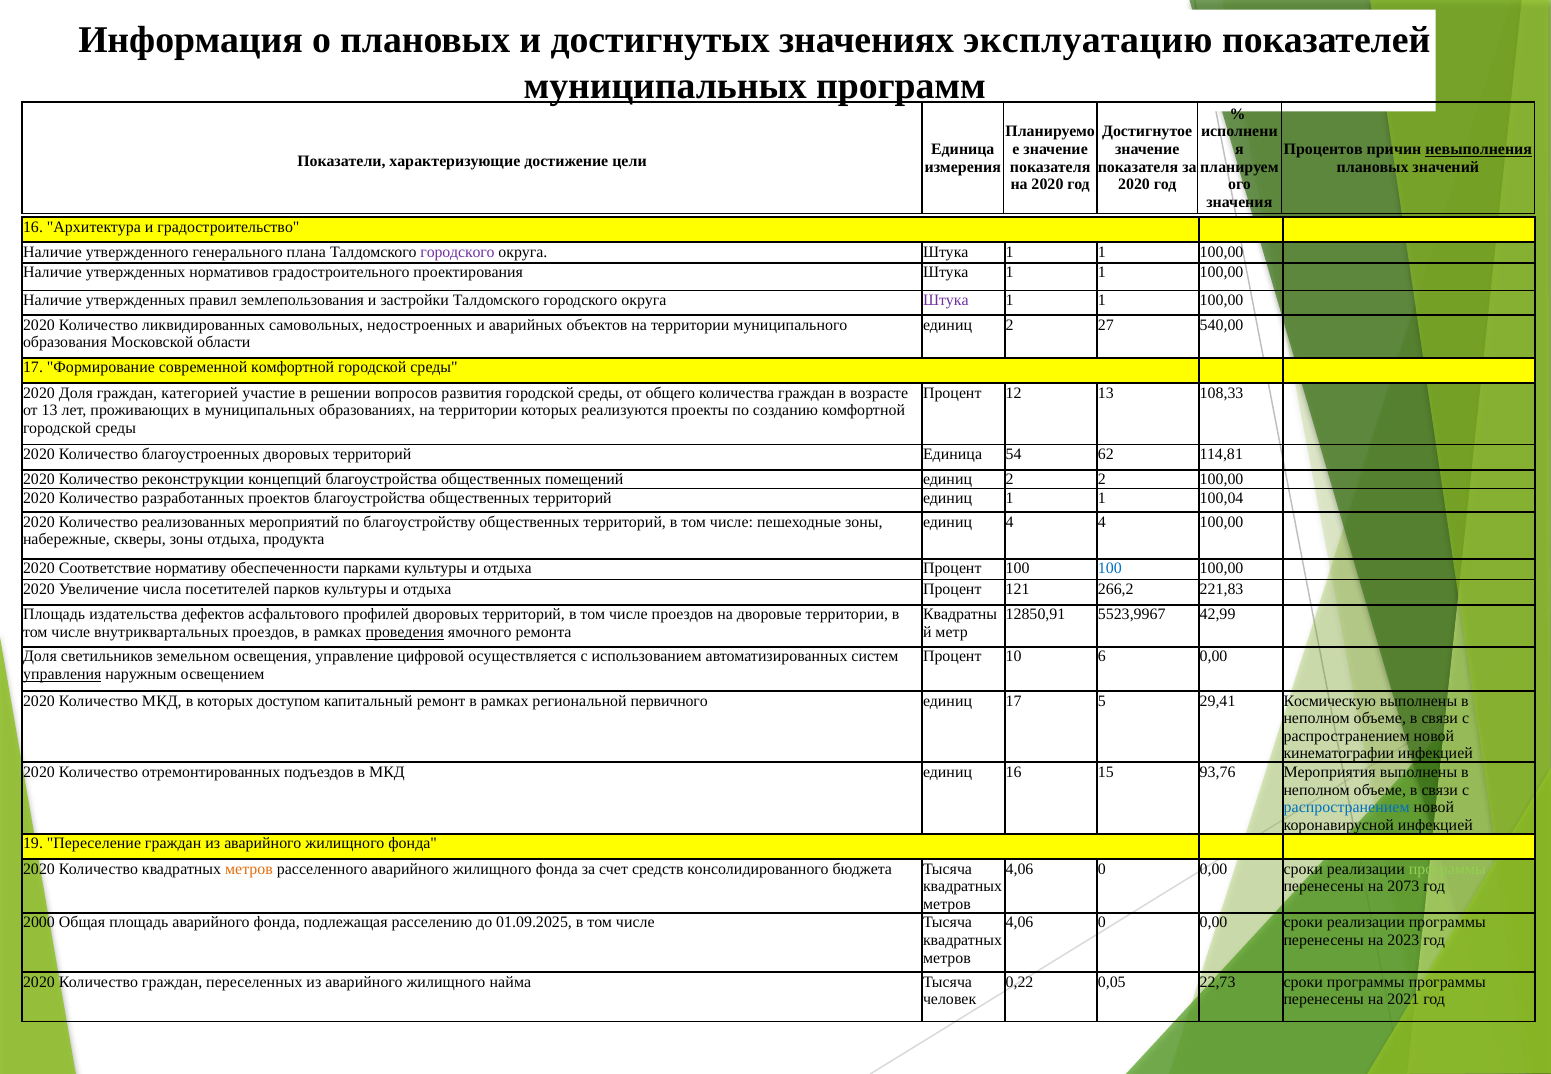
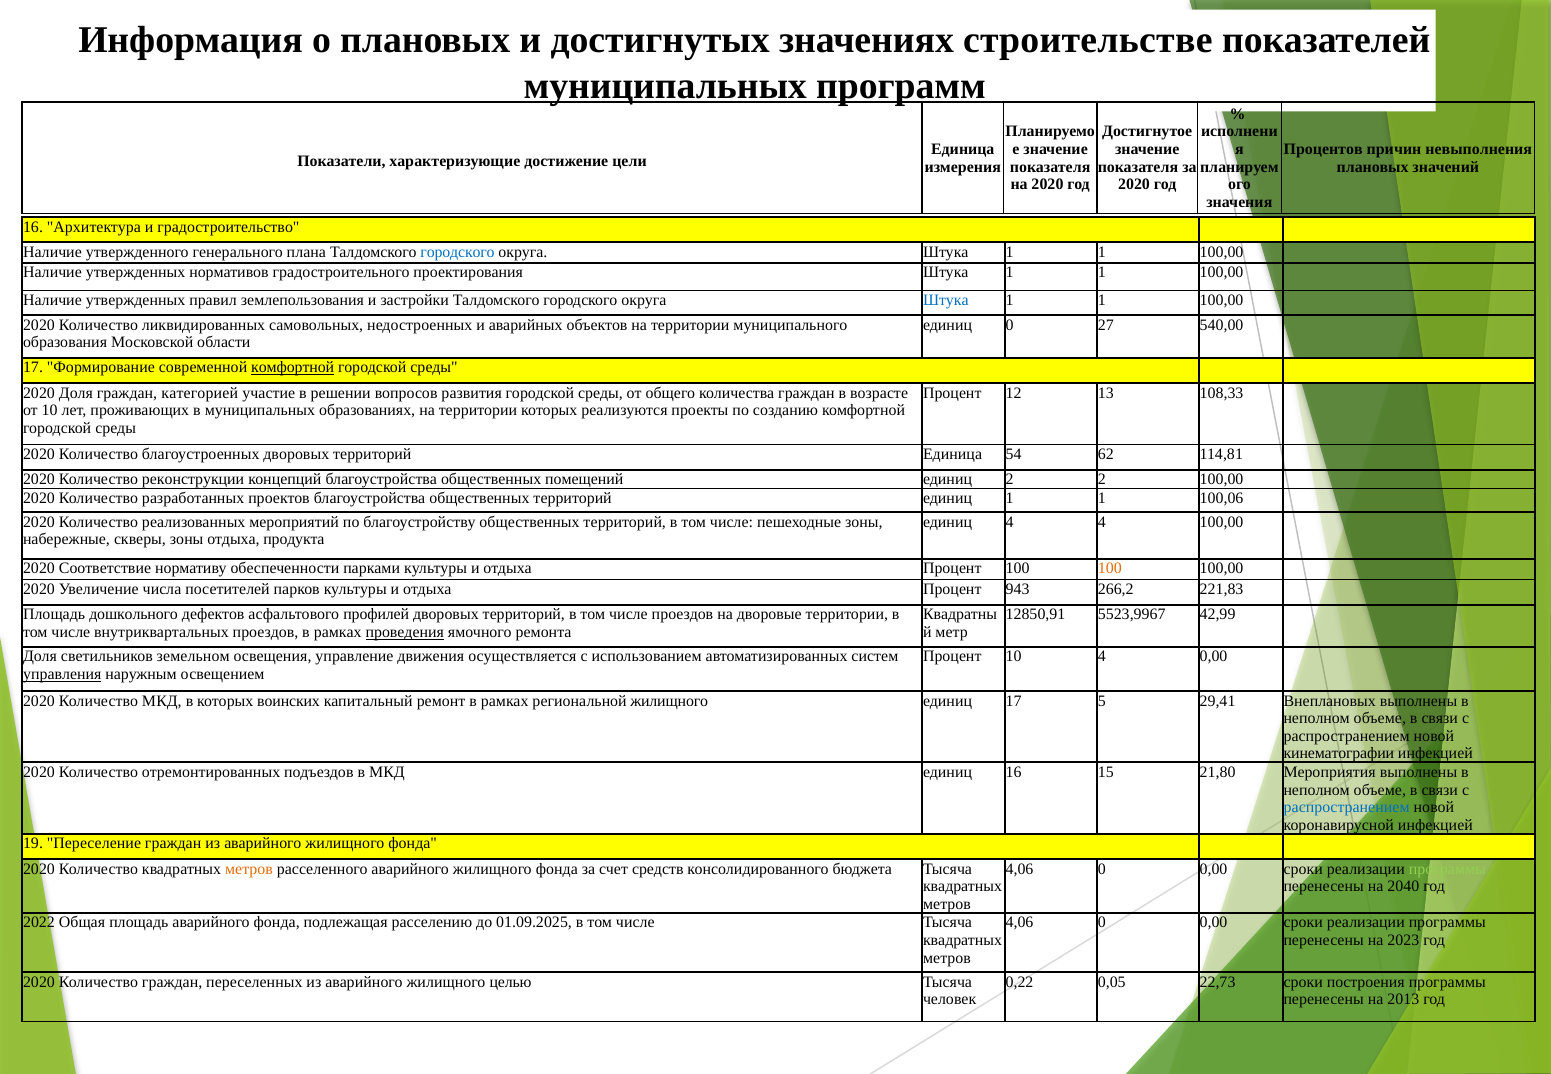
эксплуатацию: эксплуатацию -> строительстве (1088, 41)
невыполнения underline: present -> none (1479, 149)
городского colour: purple -> blue (458, 252)
Штука colour: purple -> blue (946, 300)
2: 2 -> 0 (1010, 325)
комфортной underline: none -> present (293, 368)
от 13: 13 -> 10 (50, 411)
100,04: 100,04 -> 100,06 (1222, 498)
100 colour: blue -> orange (1110, 569)
121: 121 -> 943 (1018, 589)
издательства: издательства -> дошкольного (134, 614)
цифровой: цифровой -> движения (431, 657)
10 6: 6 -> 4 (1102, 657)
доступом: доступом -> воинских (289, 701)
региональной первичного: первичного -> жилищного (669, 701)
Космическую: Космическую -> Внеплановых (1330, 701)
93,76: 93,76 -> 21,80 (1218, 772)
2073: 2073 -> 2040 (1403, 886)
2000: 2000 -> 2022 (39, 922)
найма: найма -> целью (511, 982)
сроки программы: программы -> построения (1366, 982)
2021: 2021 -> 2013 (1403, 999)
